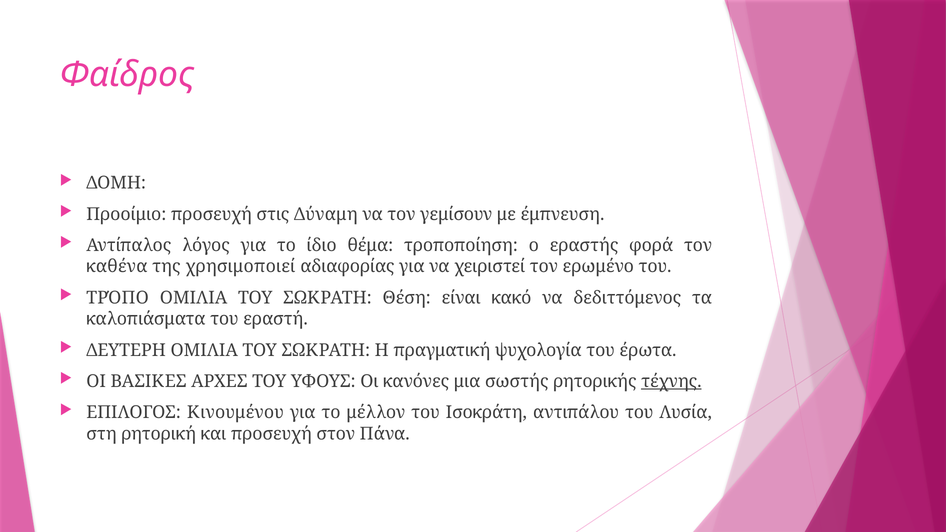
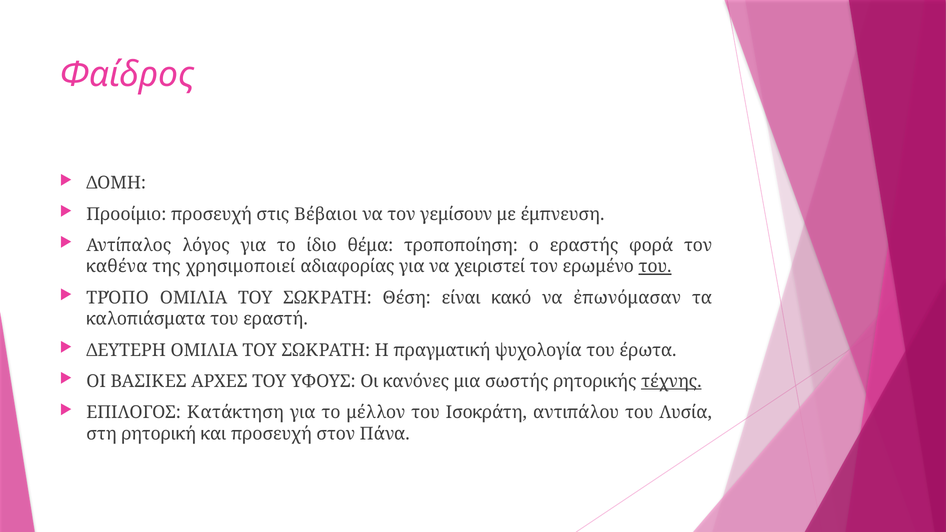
Δύναμη: Δύναμη -> Βέβαιοι (326, 214)
του underline: none -> present (655, 267)
δεδιττόμενος: δεδιττόμενος -> ἐπωνόμασαν (627, 298)
Κινουμένου: Κινουμένου -> Κατάκτηση (235, 413)
